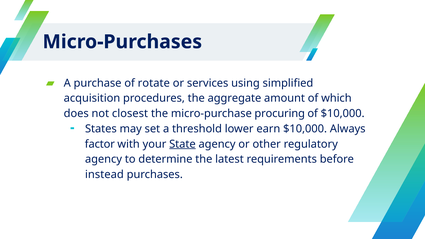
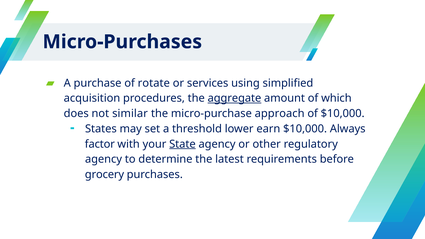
aggregate underline: none -> present (234, 98)
closest: closest -> similar (130, 114)
procuring: procuring -> approach (280, 114)
instead: instead -> grocery (104, 175)
